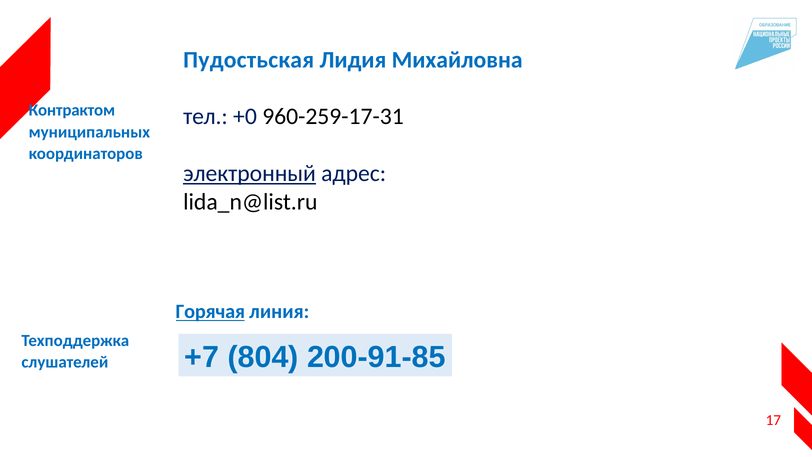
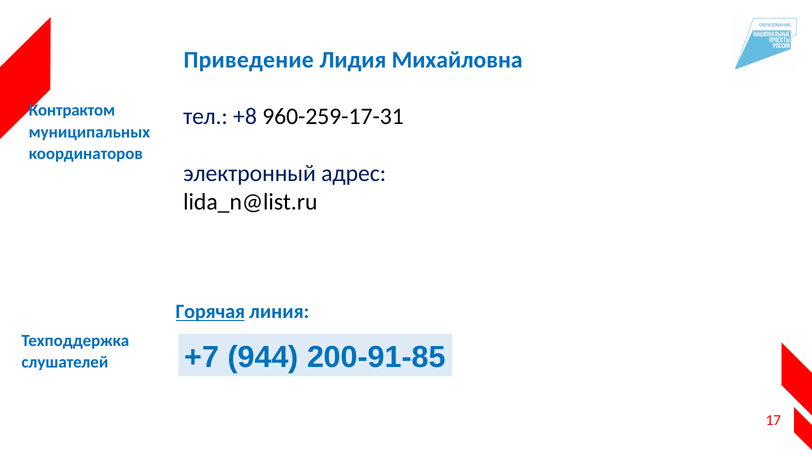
Пудостьская: Пудостьская -> Приведение (249, 60)
+0: +0 -> +8 (245, 117)
электронный underline: present -> none (250, 173)
804: 804 -> 944 (263, 357)
